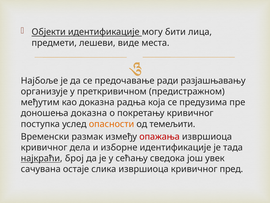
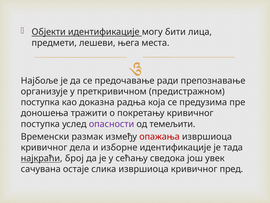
виде: виде -> њега (129, 43)
разјашњавању: разјашњавању -> препознавање (213, 81)
међутим: међутим -> поступка (40, 102)
доношења доказна: доказна -> тражити (89, 113)
опасности colour: orange -> purple (112, 124)
